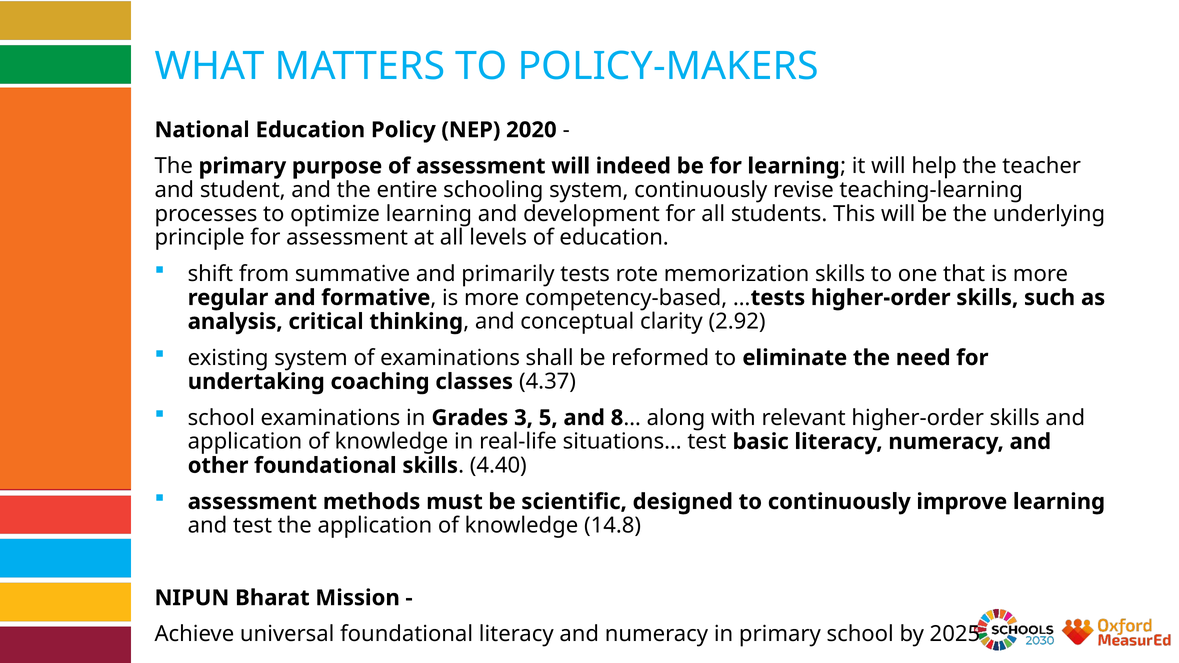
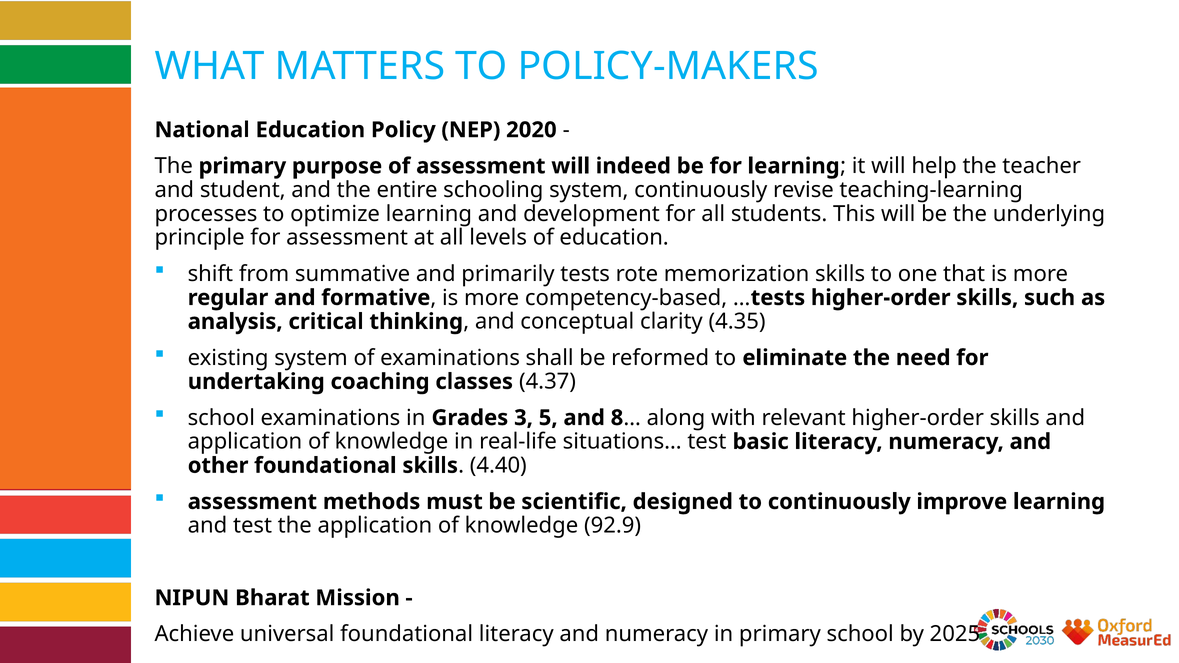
2.92: 2.92 -> 4.35 (737, 322)
14.8: 14.8 -> 92.9 (613, 526)
